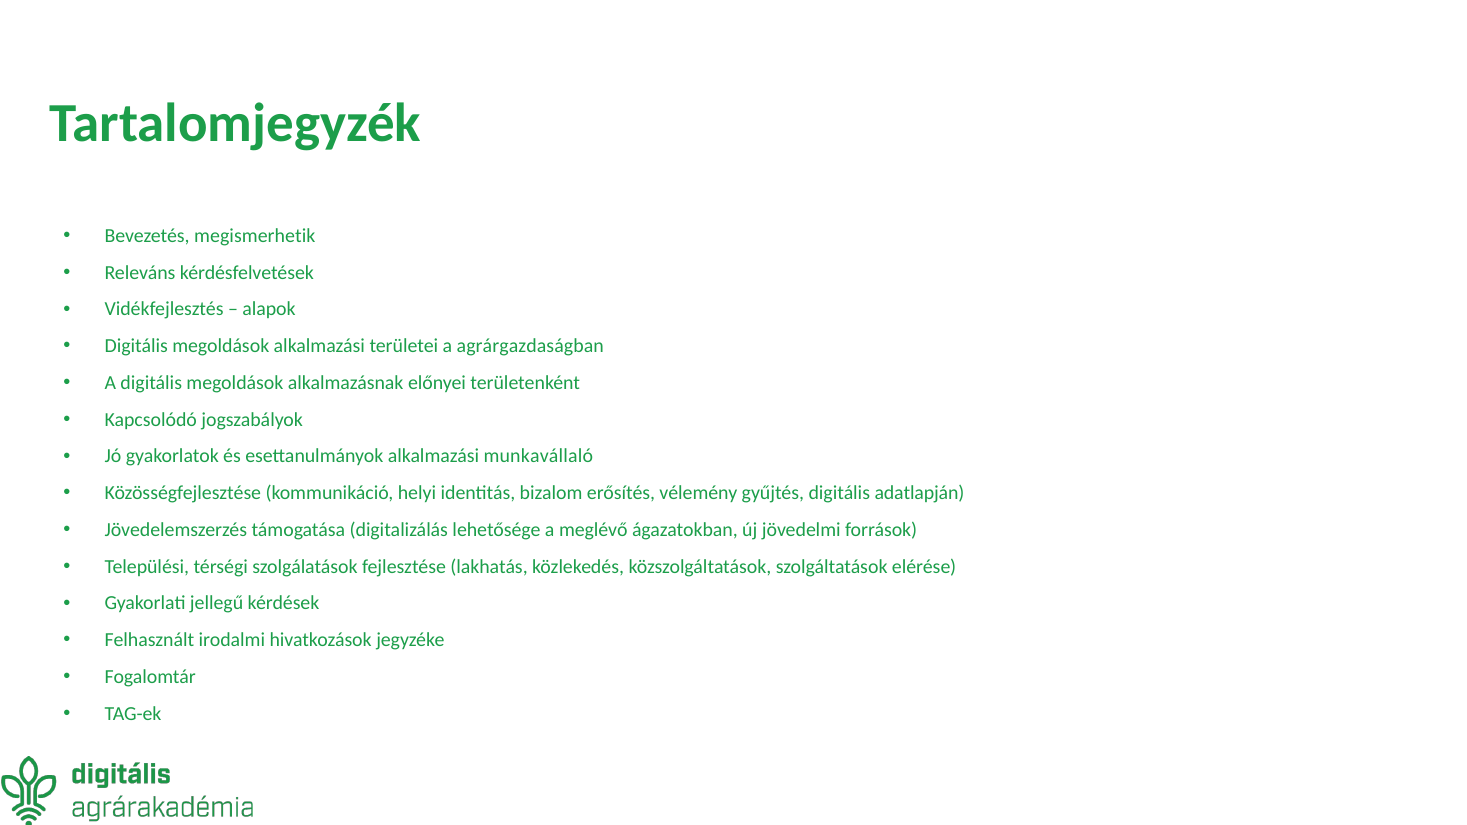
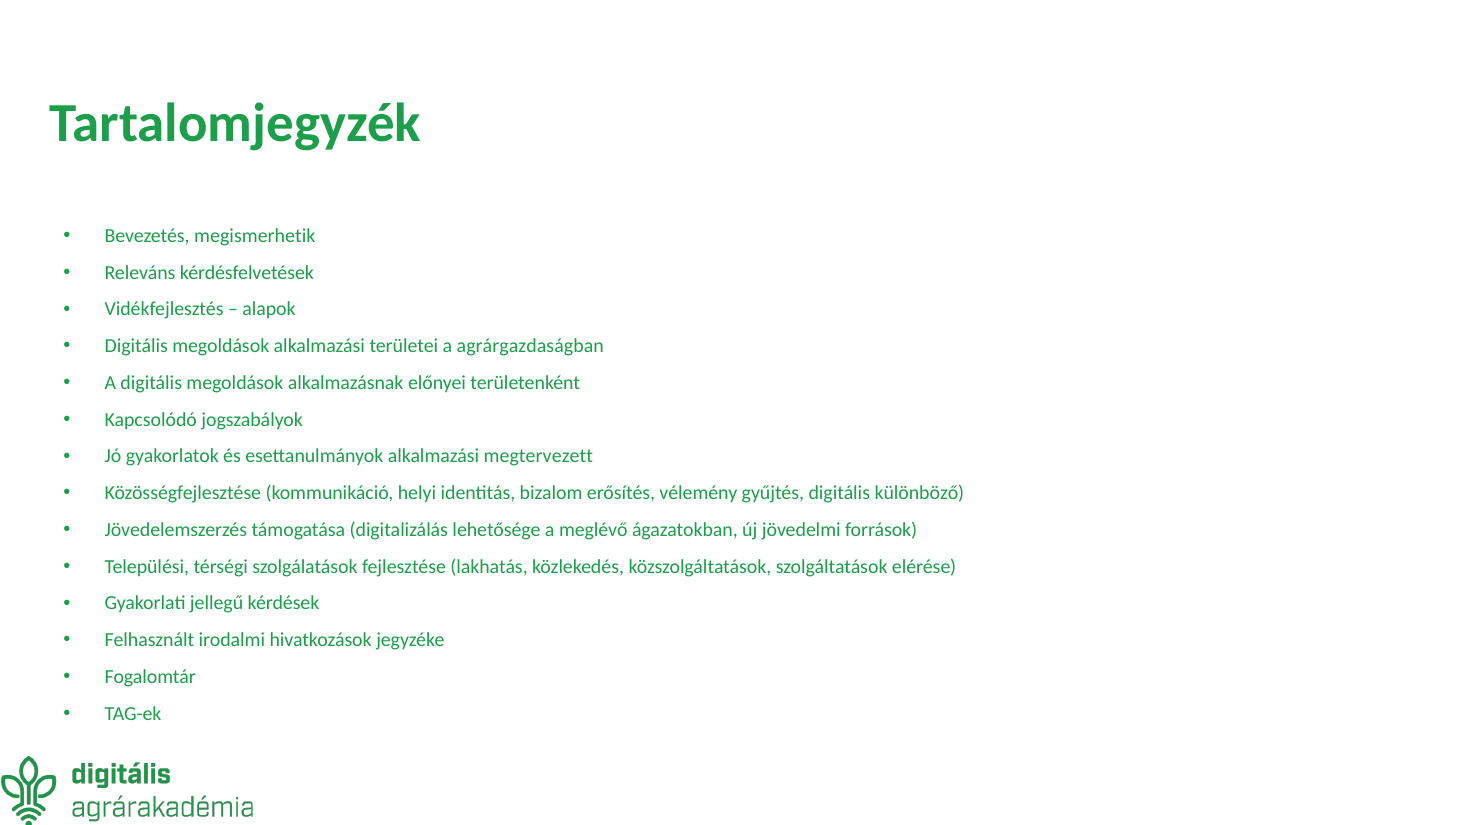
munkavállaló: munkavállaló -> megtervezett (538, 456)
adatlapján: adatlapján -> különböző (919, 493)
